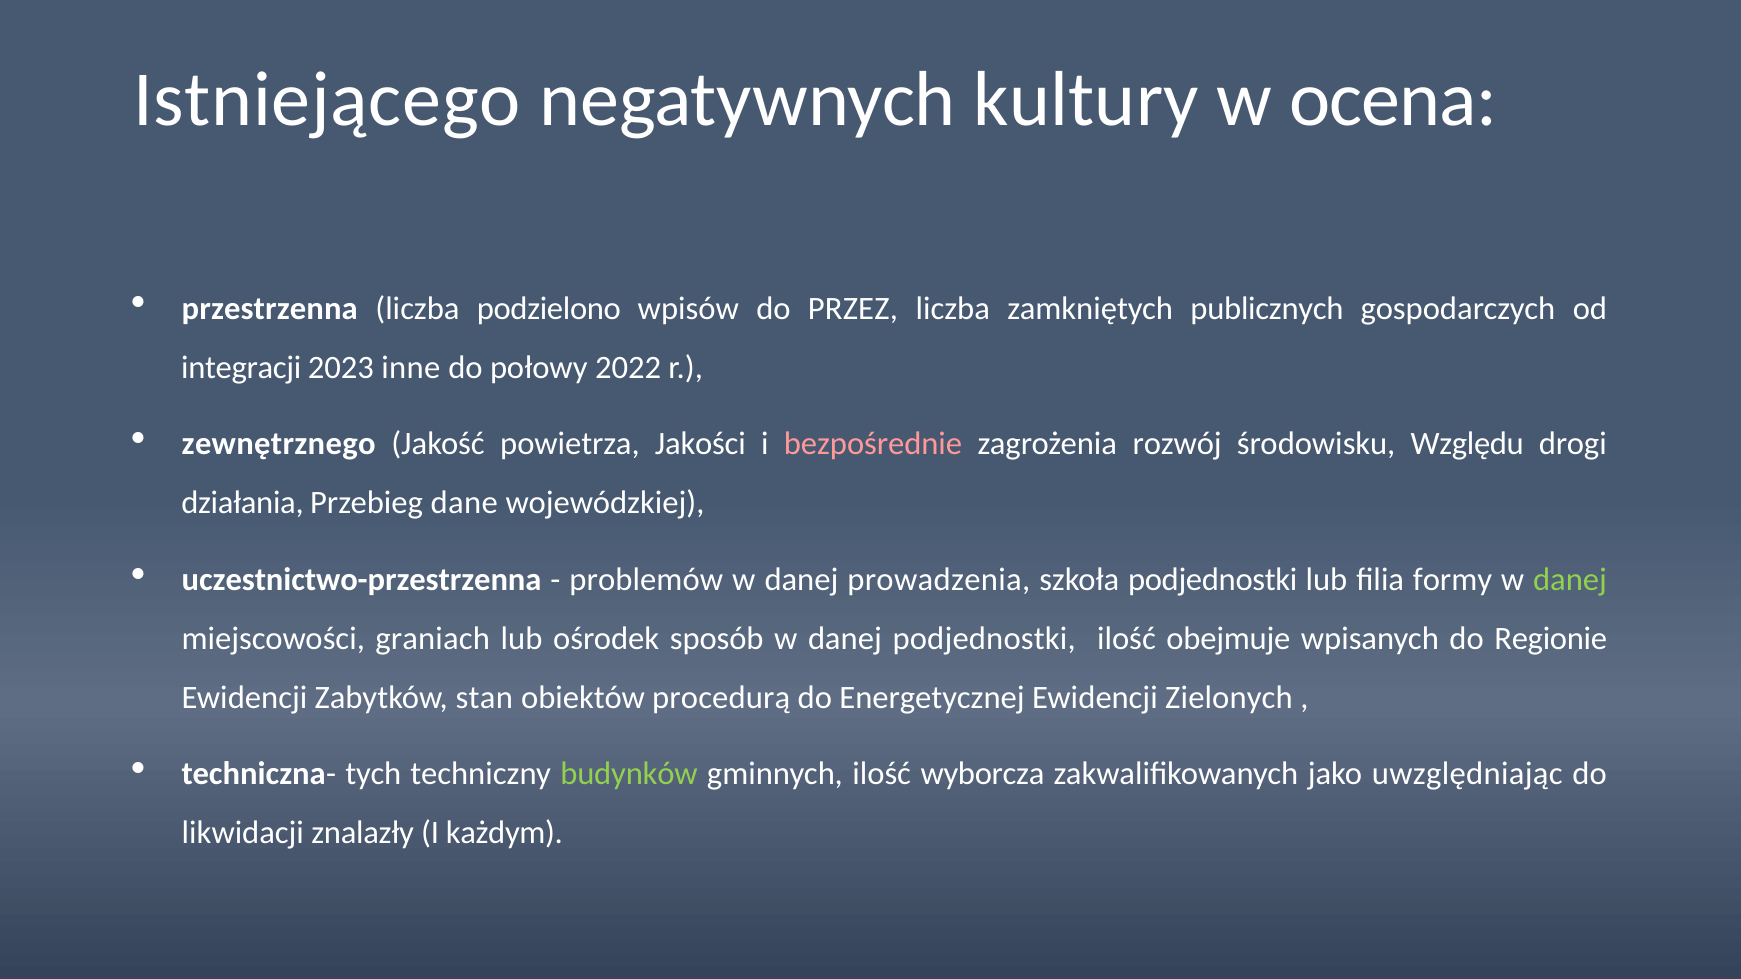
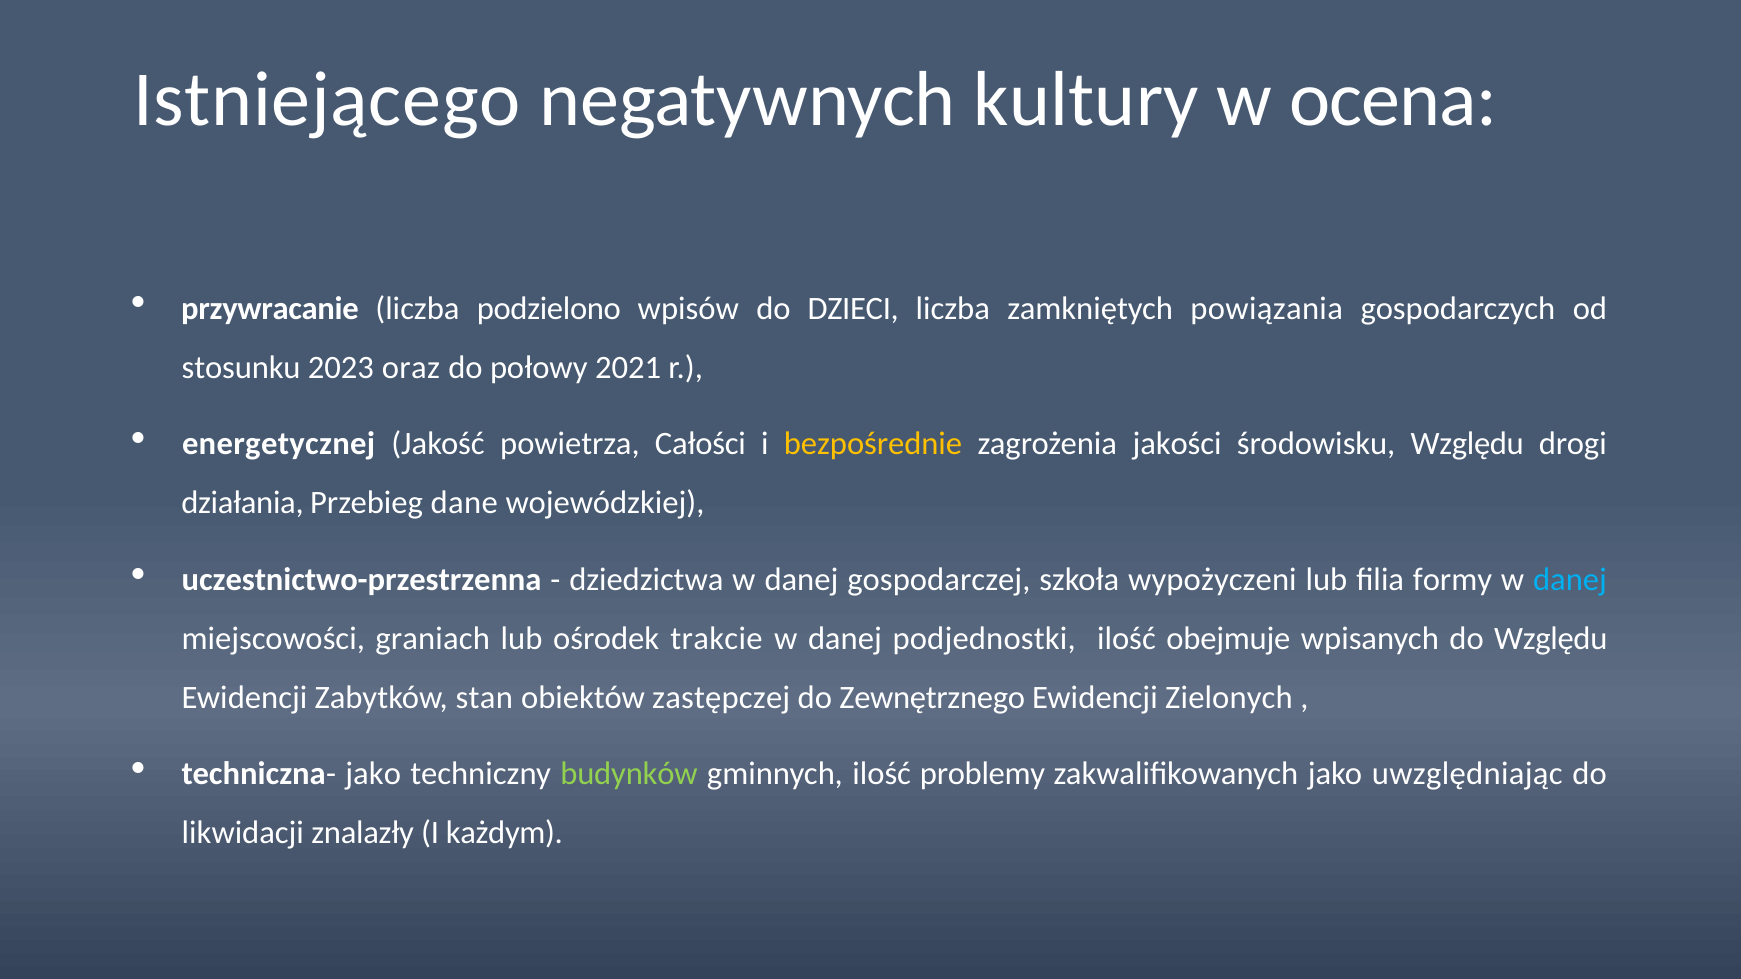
przestrzenna: przestrzenna -> przywracanie (270, 309)
PRZEZ: PRZEZ -> DZIECI (853, 309)
publicznych: publicznych -> powiązania (1267, 309)
integracji: integracji -> stosunku (241, 367)
inne: inne -> oraz (411, 367)
2022: 2022 -> 2021 (628, 367)
zewnętrznego: zewnętrznego -> energetycznej (279, 444)
Jakości: Jakości -> Całości (700, 444)
bezpośrednie colour: pink -> yellow (873, 444)
rozwój: rozwój -> jakości (1177, 444)
problemów: problemów -> dziedzictwa (646, 580)
prowadzenia: prowadzenia -> gospodarczej (939, 580)
szkoła podjednostki: podjednostki -> wypożyczeni (1212, 580)
danej colour: light green -> light blue (1570, 580)
sposób: sposób -> trakcie (717, 639)
do Regionie: Regionie -> Względu (1551, 639)
procedurą: procedurą -> zastępczej (721, 698)
Energetycznej: Energetycznej -> Zewnętrznego (932, 698)
techniczna- tych: tych -> jako (373, 774)
wyborcza: wyborcza -> problemy (982, 774)
